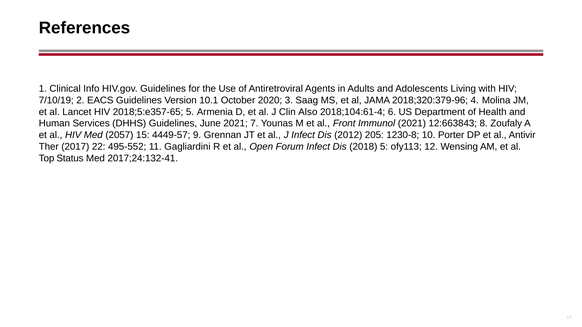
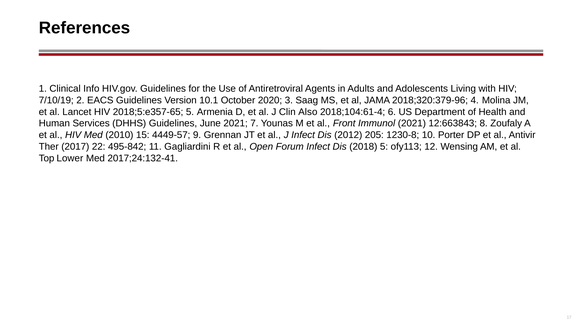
2057: 2057 -> 2010 (119, 135)
495-552: 495-552 -> 495-842 (127, 147)
Status: Status -> Lower (70, 159)
